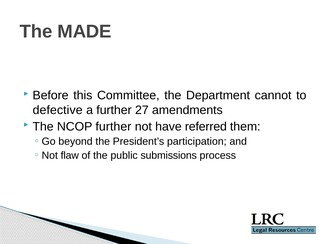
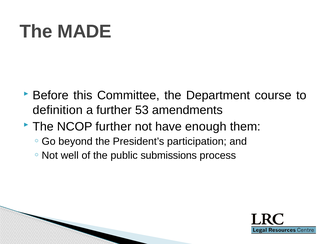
cannot: cannot -> course (273, 96)
defective: defective -> definition (58, 110)
27: 27 -> 53 (142, 110)
referred: referred -> enough (206, 127)
flaw: flaw -> well (70, 156)
